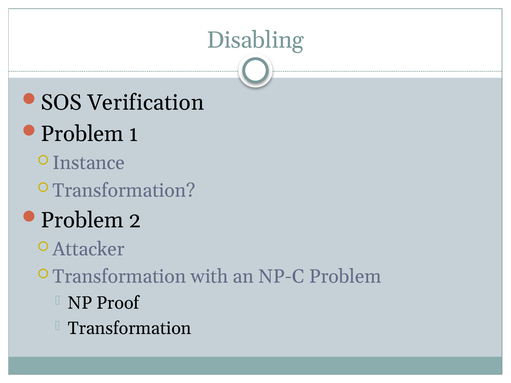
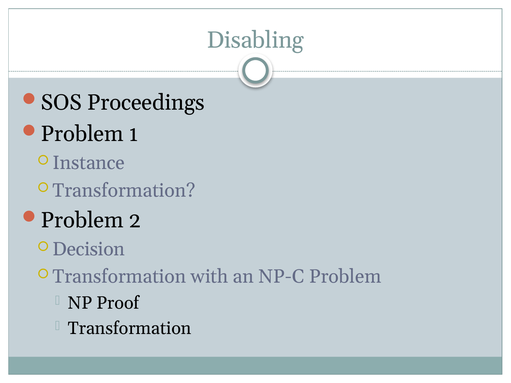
Verification: Verification -> Proceedings (146, 103)
Attacker: Attacker -> Decision (89, 249)
